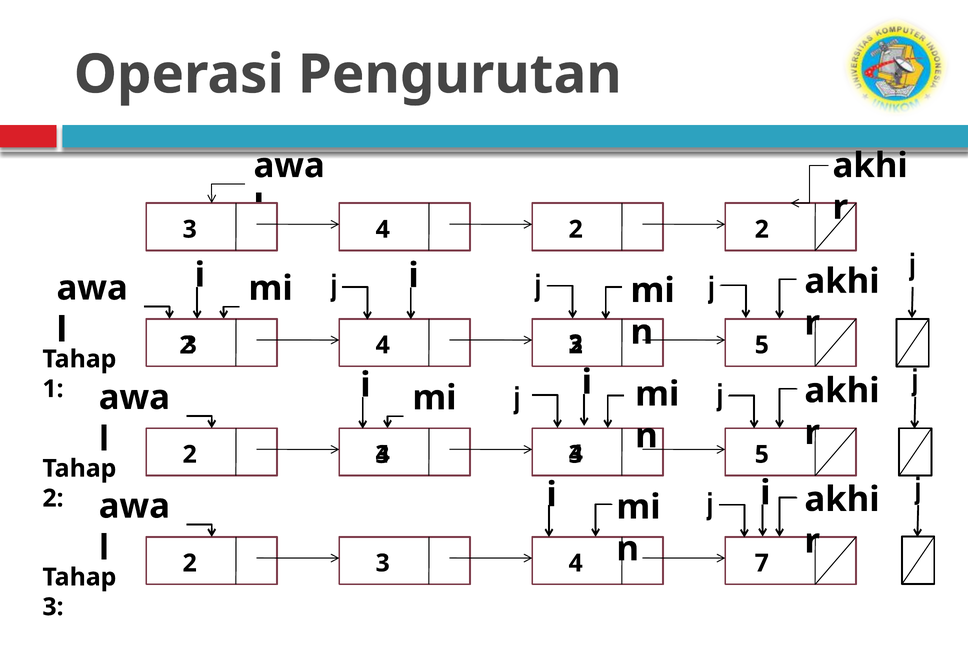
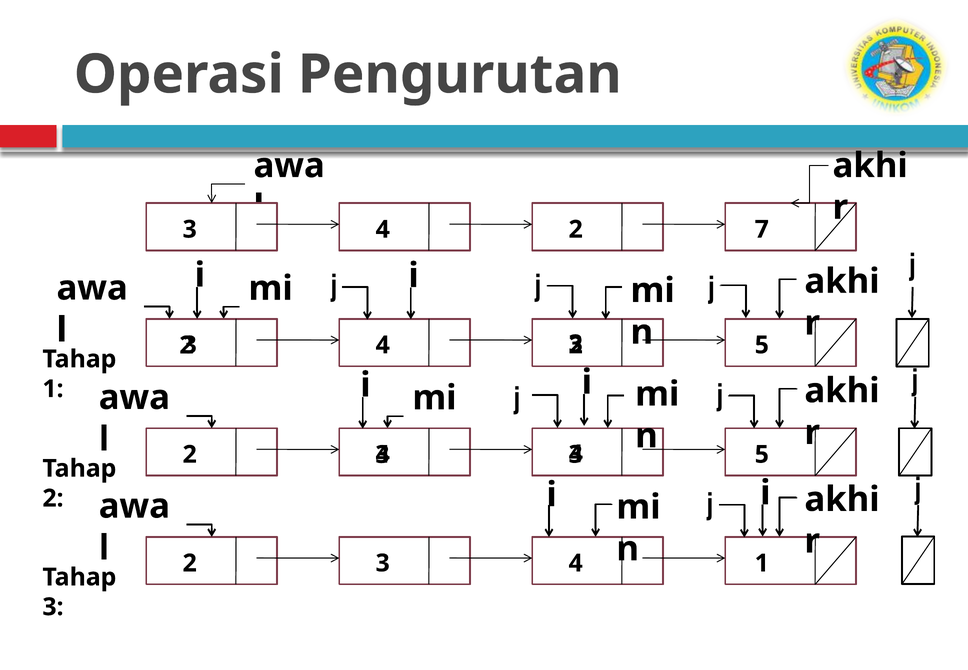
2 2: 2 -> 7 (762, 230)
4 7: 7 -> 1 (762, 563)
